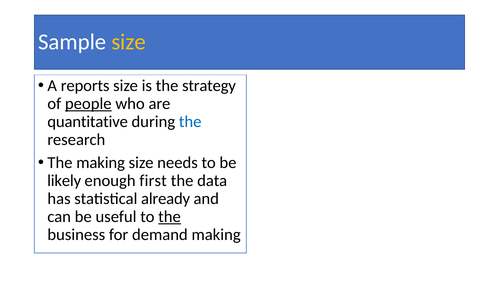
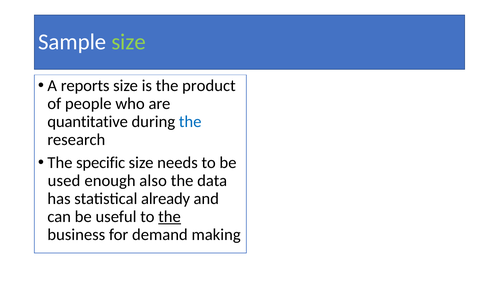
size colour: yellow -> light green (129, 42)
strategy: strategy -> product (209, 85)
people underline: present -> none (88, 103)
The making: making -> specific (101, 163)
likely: likely -> used (64, 181)
first: first -> also (153, 181)
